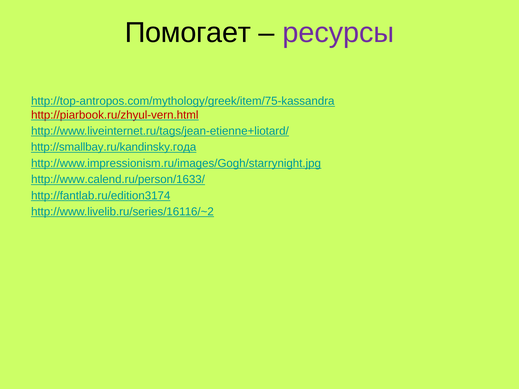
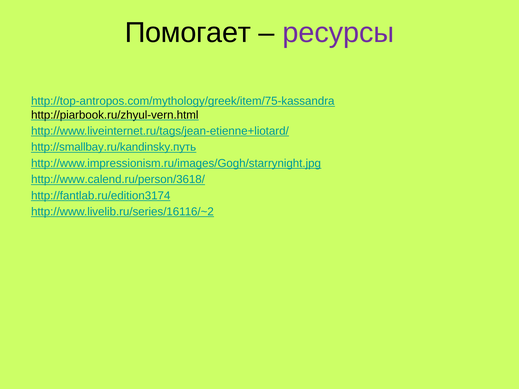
http://piarbook.ru/zhyul-vern.html colour: red -> black (115, 115)
http://smallbay.ru/kandinsky.года: http://smallbay.ru/kandinsky.года -> http://smallbay.ru/kandinsky.путь (114, 147)
http://www.calend.ru/person/1633/: http://www.calend.ru/person/1633/ -> http://www.calend.ru/person/3618/ (118, 180)
